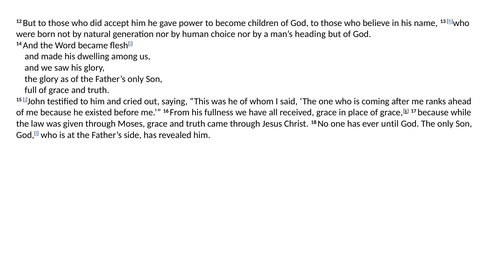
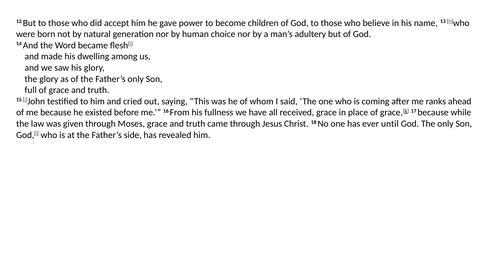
heading: heading -> adultery (310, 34)
